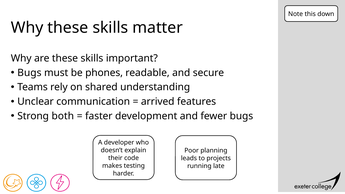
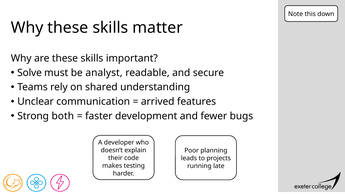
Bugs: Bugs -> Solve (30, 73)
phones: phones -> analyst (104, 73)
